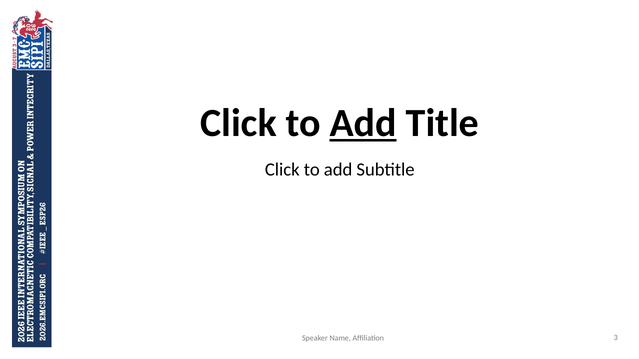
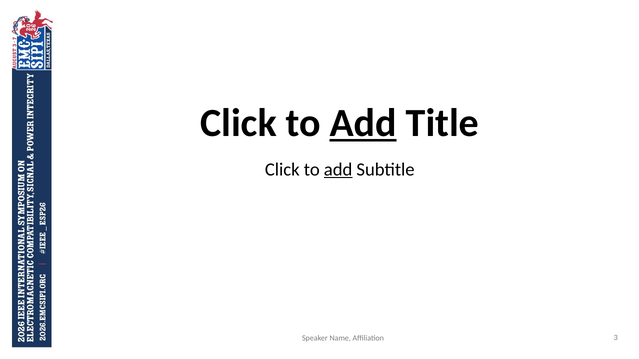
add underline: none -> present (338, 170)
